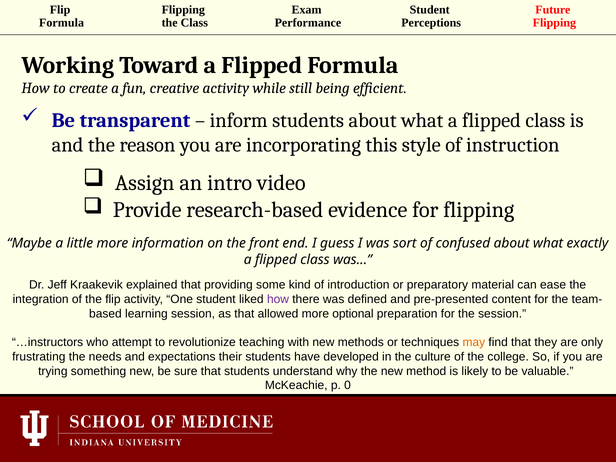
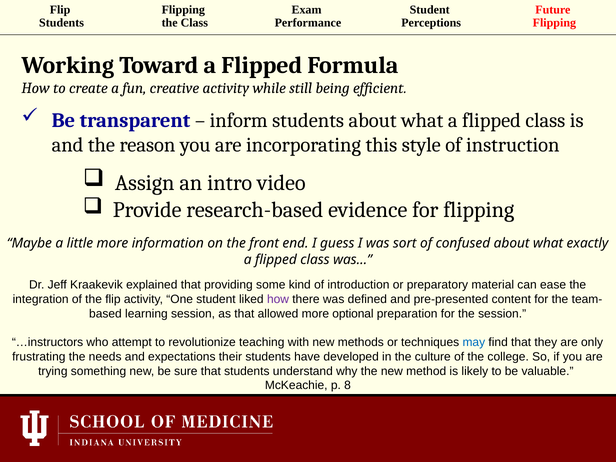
Formula: Formula -> Students (62, 23)
may colour: orange -> blue (474, 342)
0: 0 -> 8 (348, 385)
